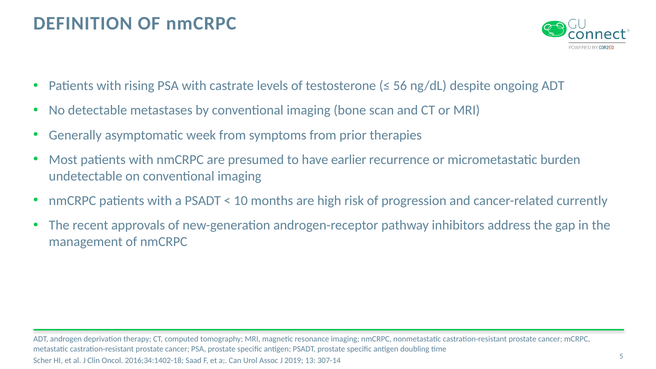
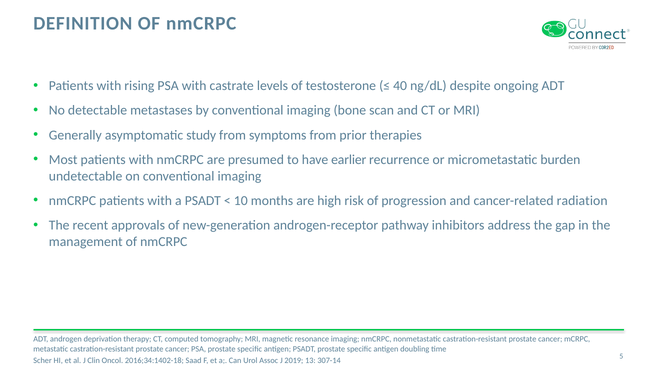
56: 56 -> 40 (400, 86)
week: week -> study (201, 135)
currently: currently -> radiation (582, 201)
